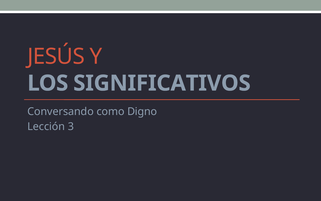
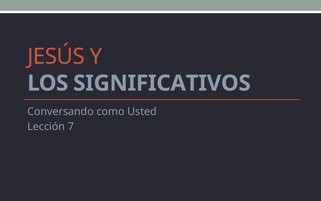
Digno: Digno -> Usted (142, 111)
3: 3 -> 7 (71, 126)
